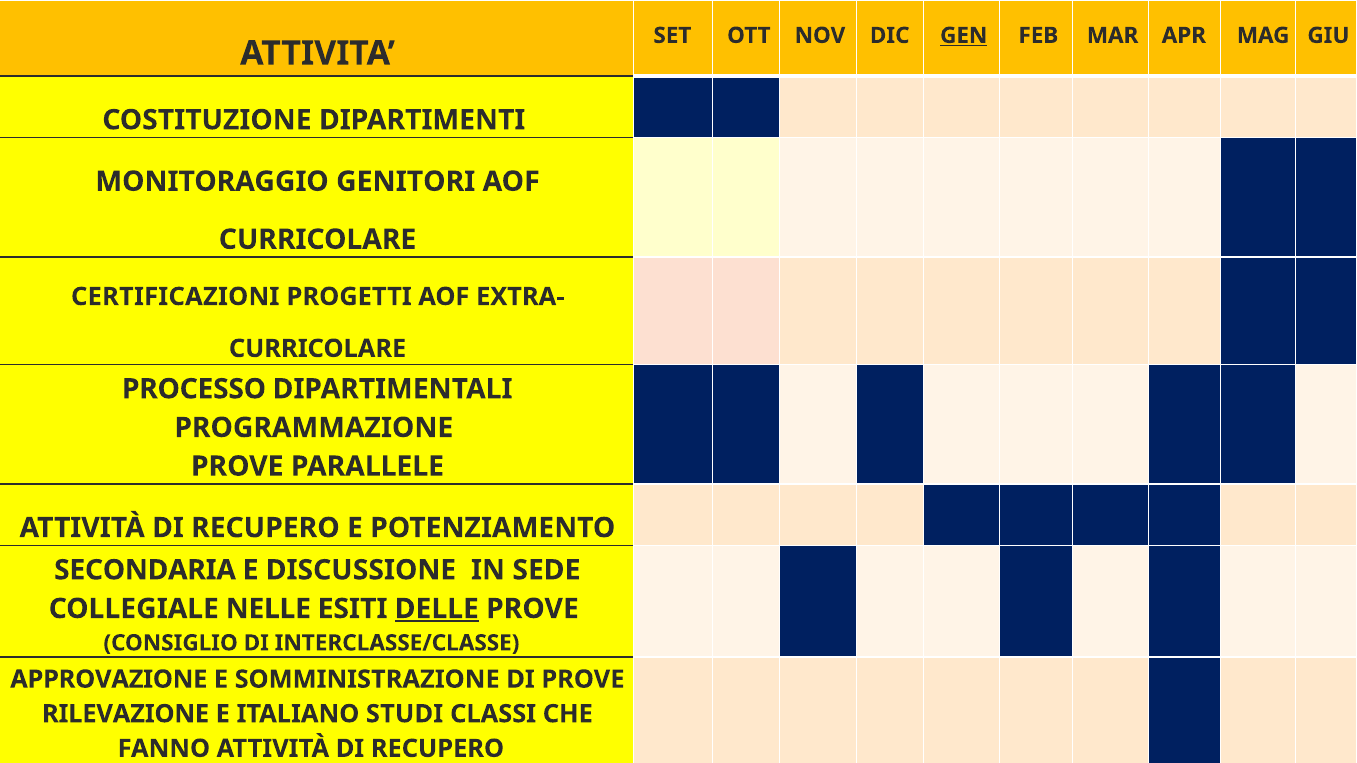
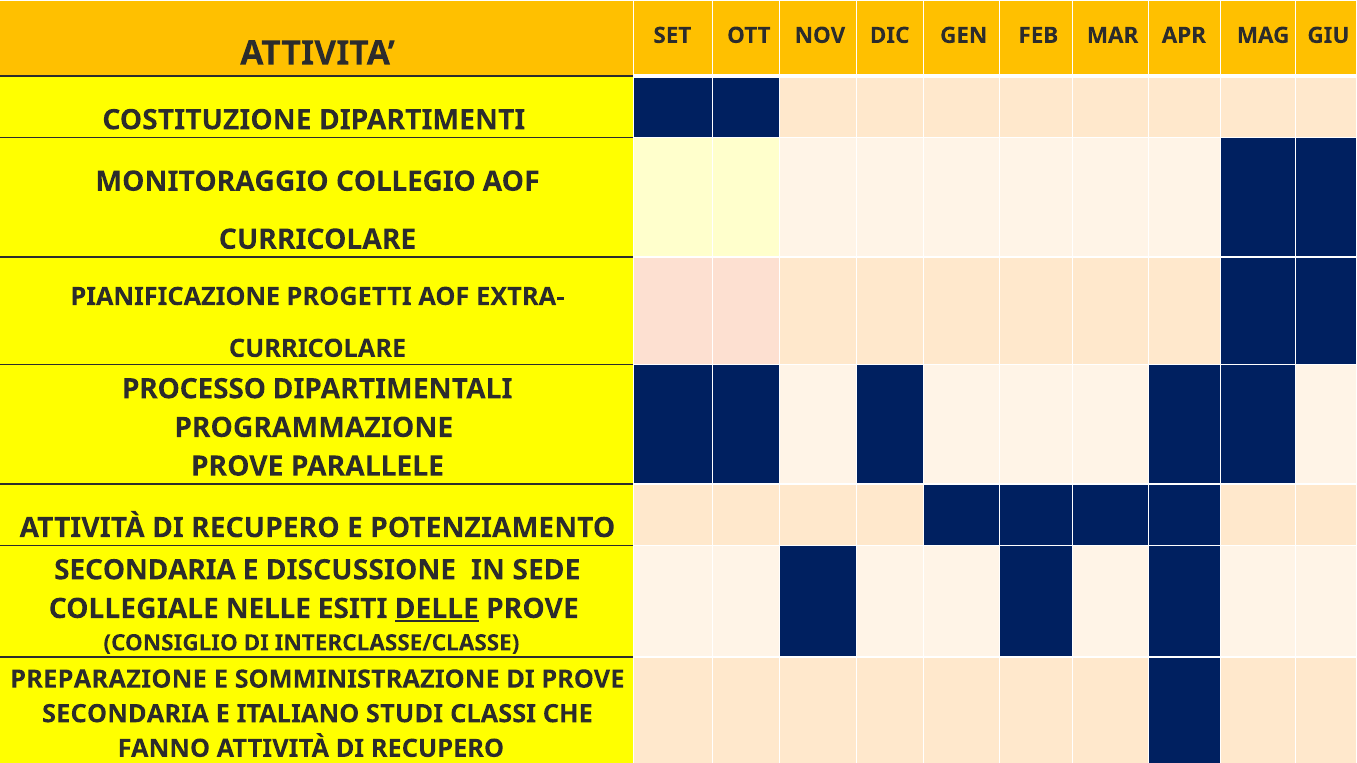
GEN underline: present -> none (964, 35)
GENITORI: GENITORI -> COLLEGIO (406, 182)
CERTIFICAZIONI: CERTIFICAZIONI -> PIANIFICAZIONE (175, 297)
APPROVAZIONE: APPROVAZIONE -> PREPARAZIONE (109, 680)
RILEVAZIONE: RILEVAZIONE -> SECONDARIA (125, 714)
